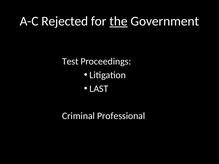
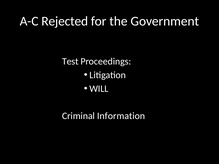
the underline: present -> none (119, 21)
LAST: LAST -> WILL (99, 89)
Professional: Professional -> Information (121, 116)
